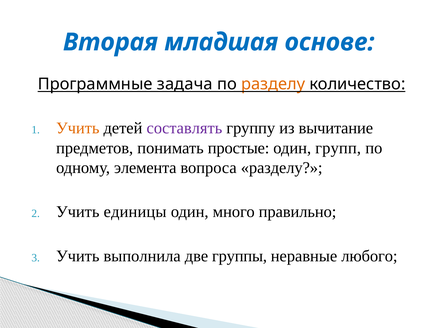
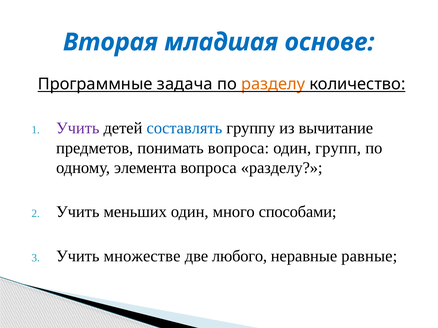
Учить colour: orange -> purple (78, 128)
составлять colour: purple -> blue (184, 128)
понимать простые: простые -> вопроса (238, 148)
единицы: единицы -> меньших (135, 212)
правильно: правильно -> способами (298, 212)
выполнила: выполнила -> множестве (142, 257)
группы: группы -> любого (240, 257)
любого: любого -> равные (369, 257)
